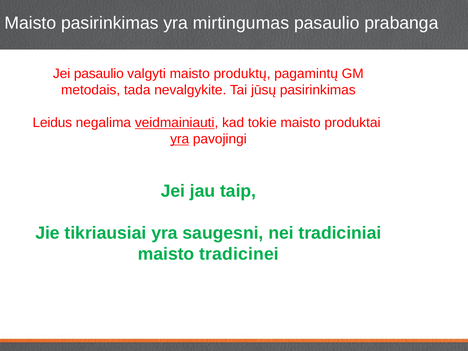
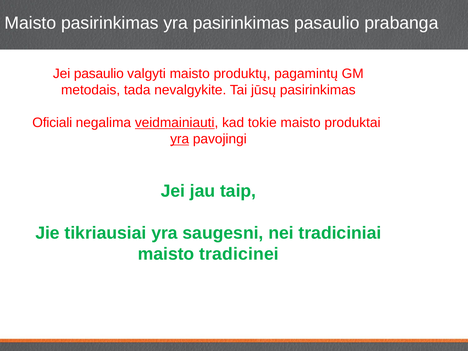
yra mirtingumas: mirtingumas -> pasirinkimas (241, 23)
Leidus: Leidus -> Oficiali (52, 123)
